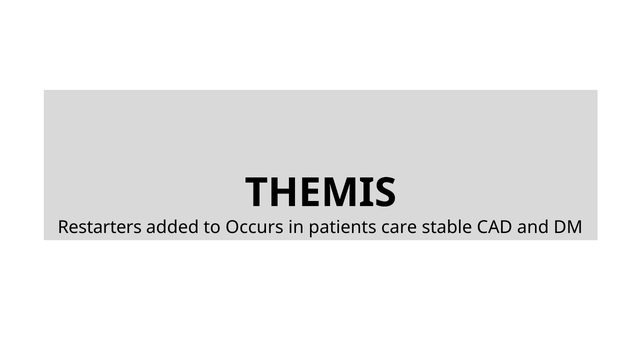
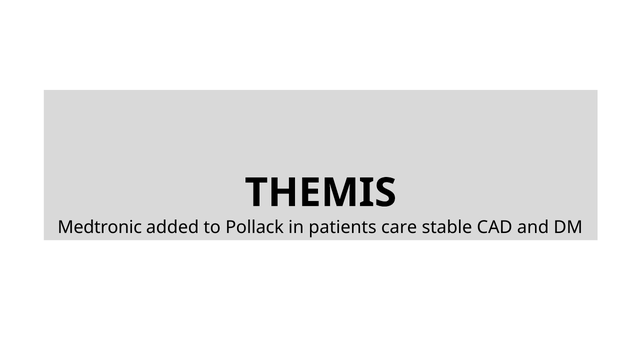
Restarters: Restarters -> Medtronic (100, 228)
Occurs: Occurs -> Pollack (255, 228)
